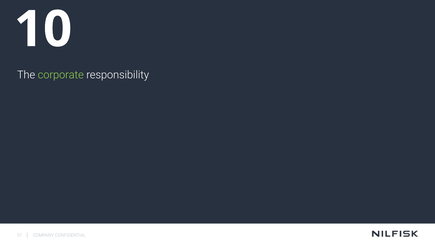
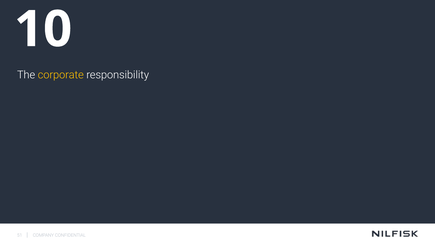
corporate colour: light green -> yellow (61, 75)
